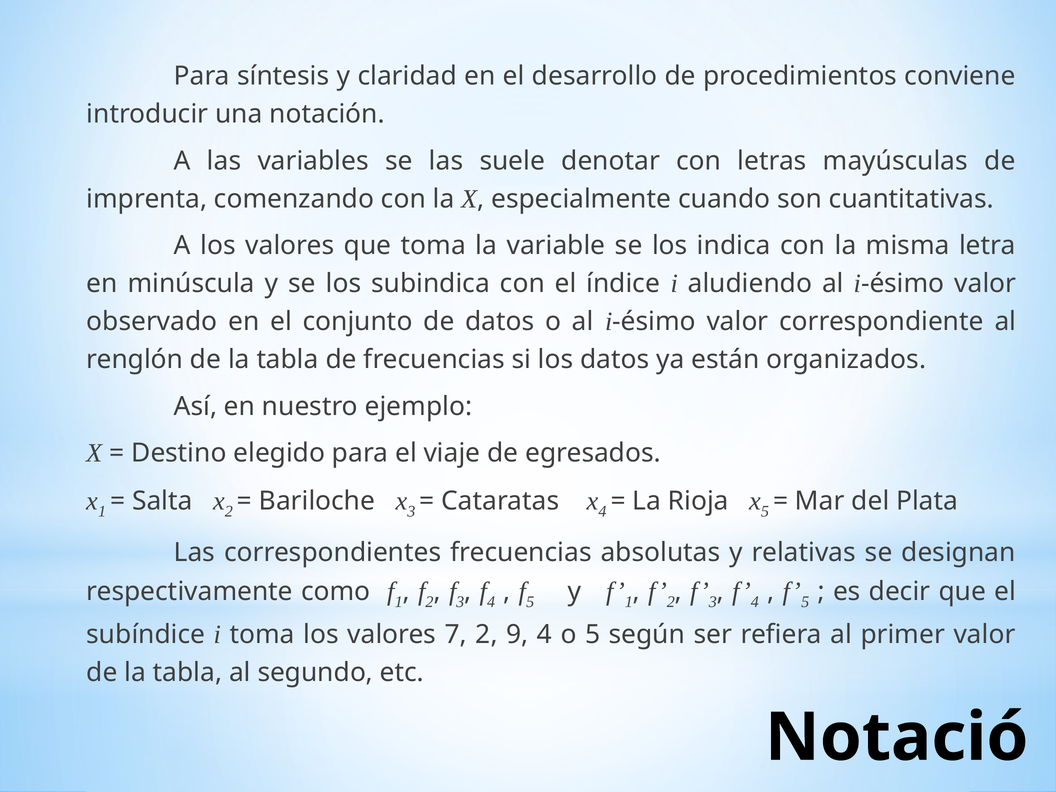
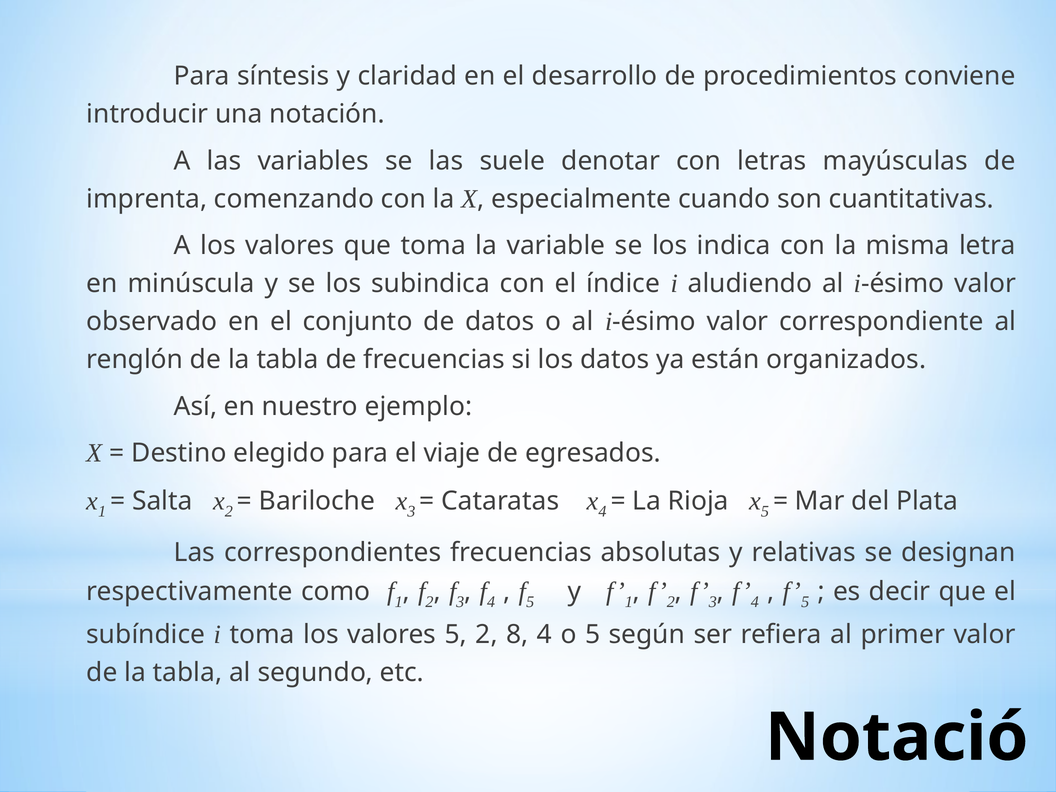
valores 7: 7 -> 5 (456, 635)
9: 9 -> 8 (517, 635)
